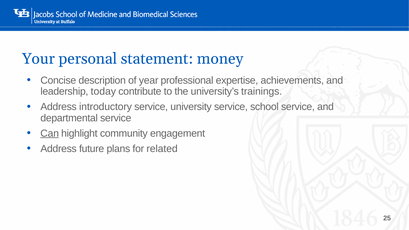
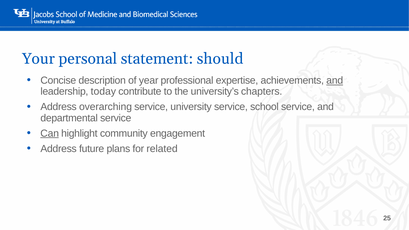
money: money -> should (220, 59)
and underline: none -> present (335, 81)
trainings: trainings -> chapters (262, 92)
introductory: introductory -> overarching (106, 107)
